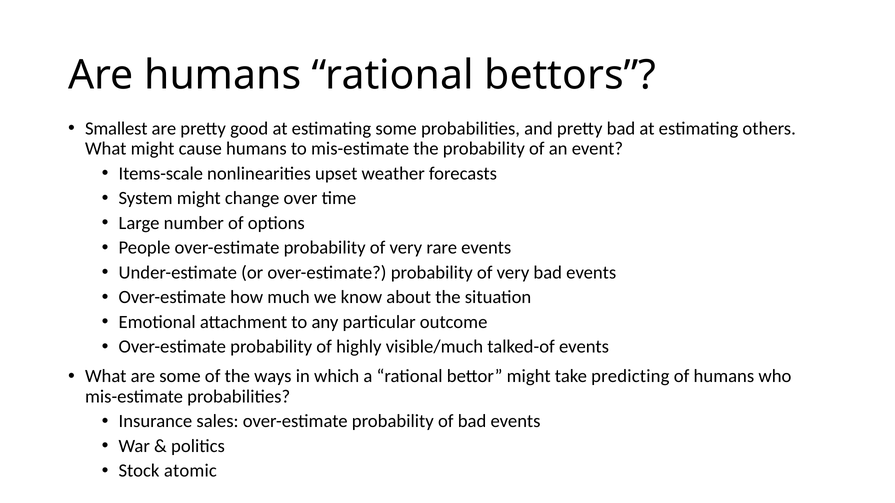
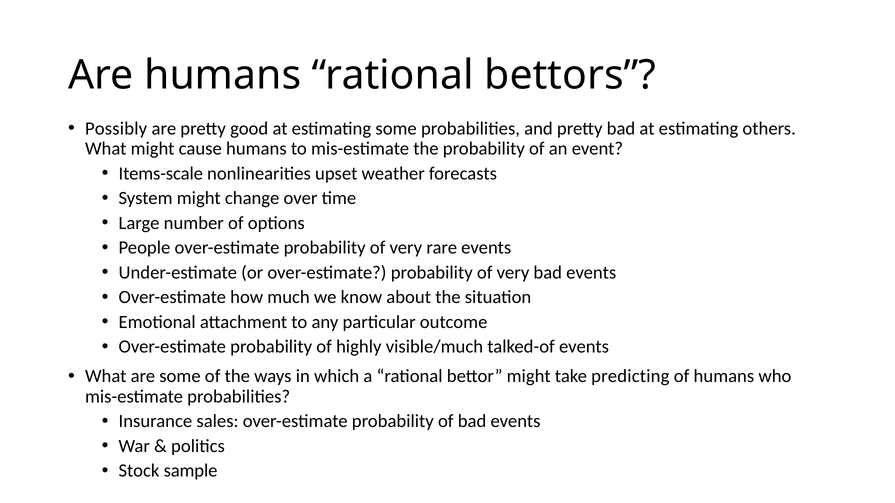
Smallest: Smallest -> Possibly (116, 129)
atomic: atomic -> sample (191, 471)
